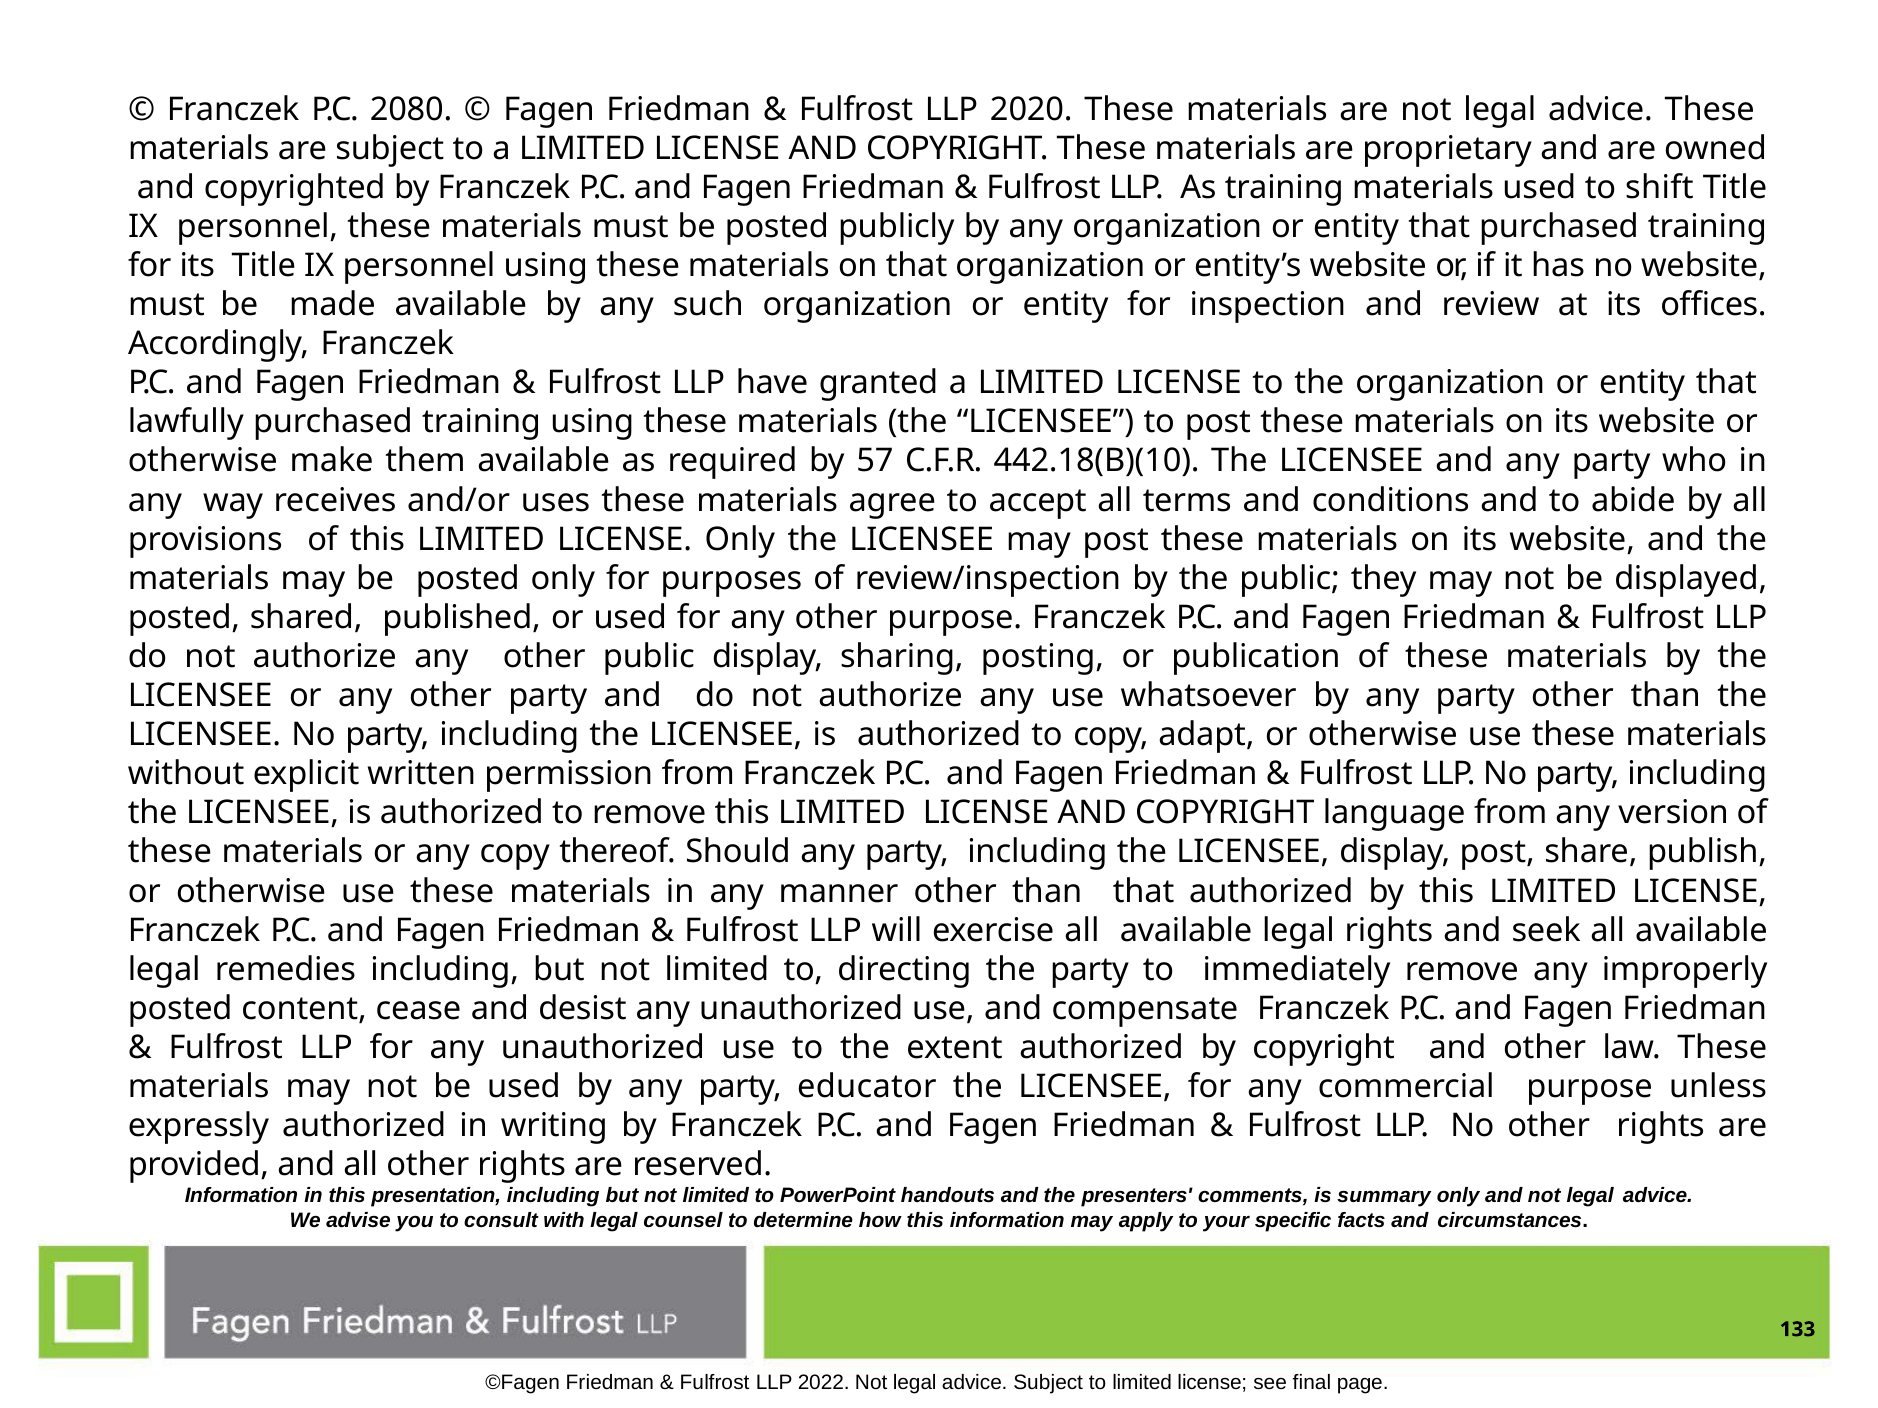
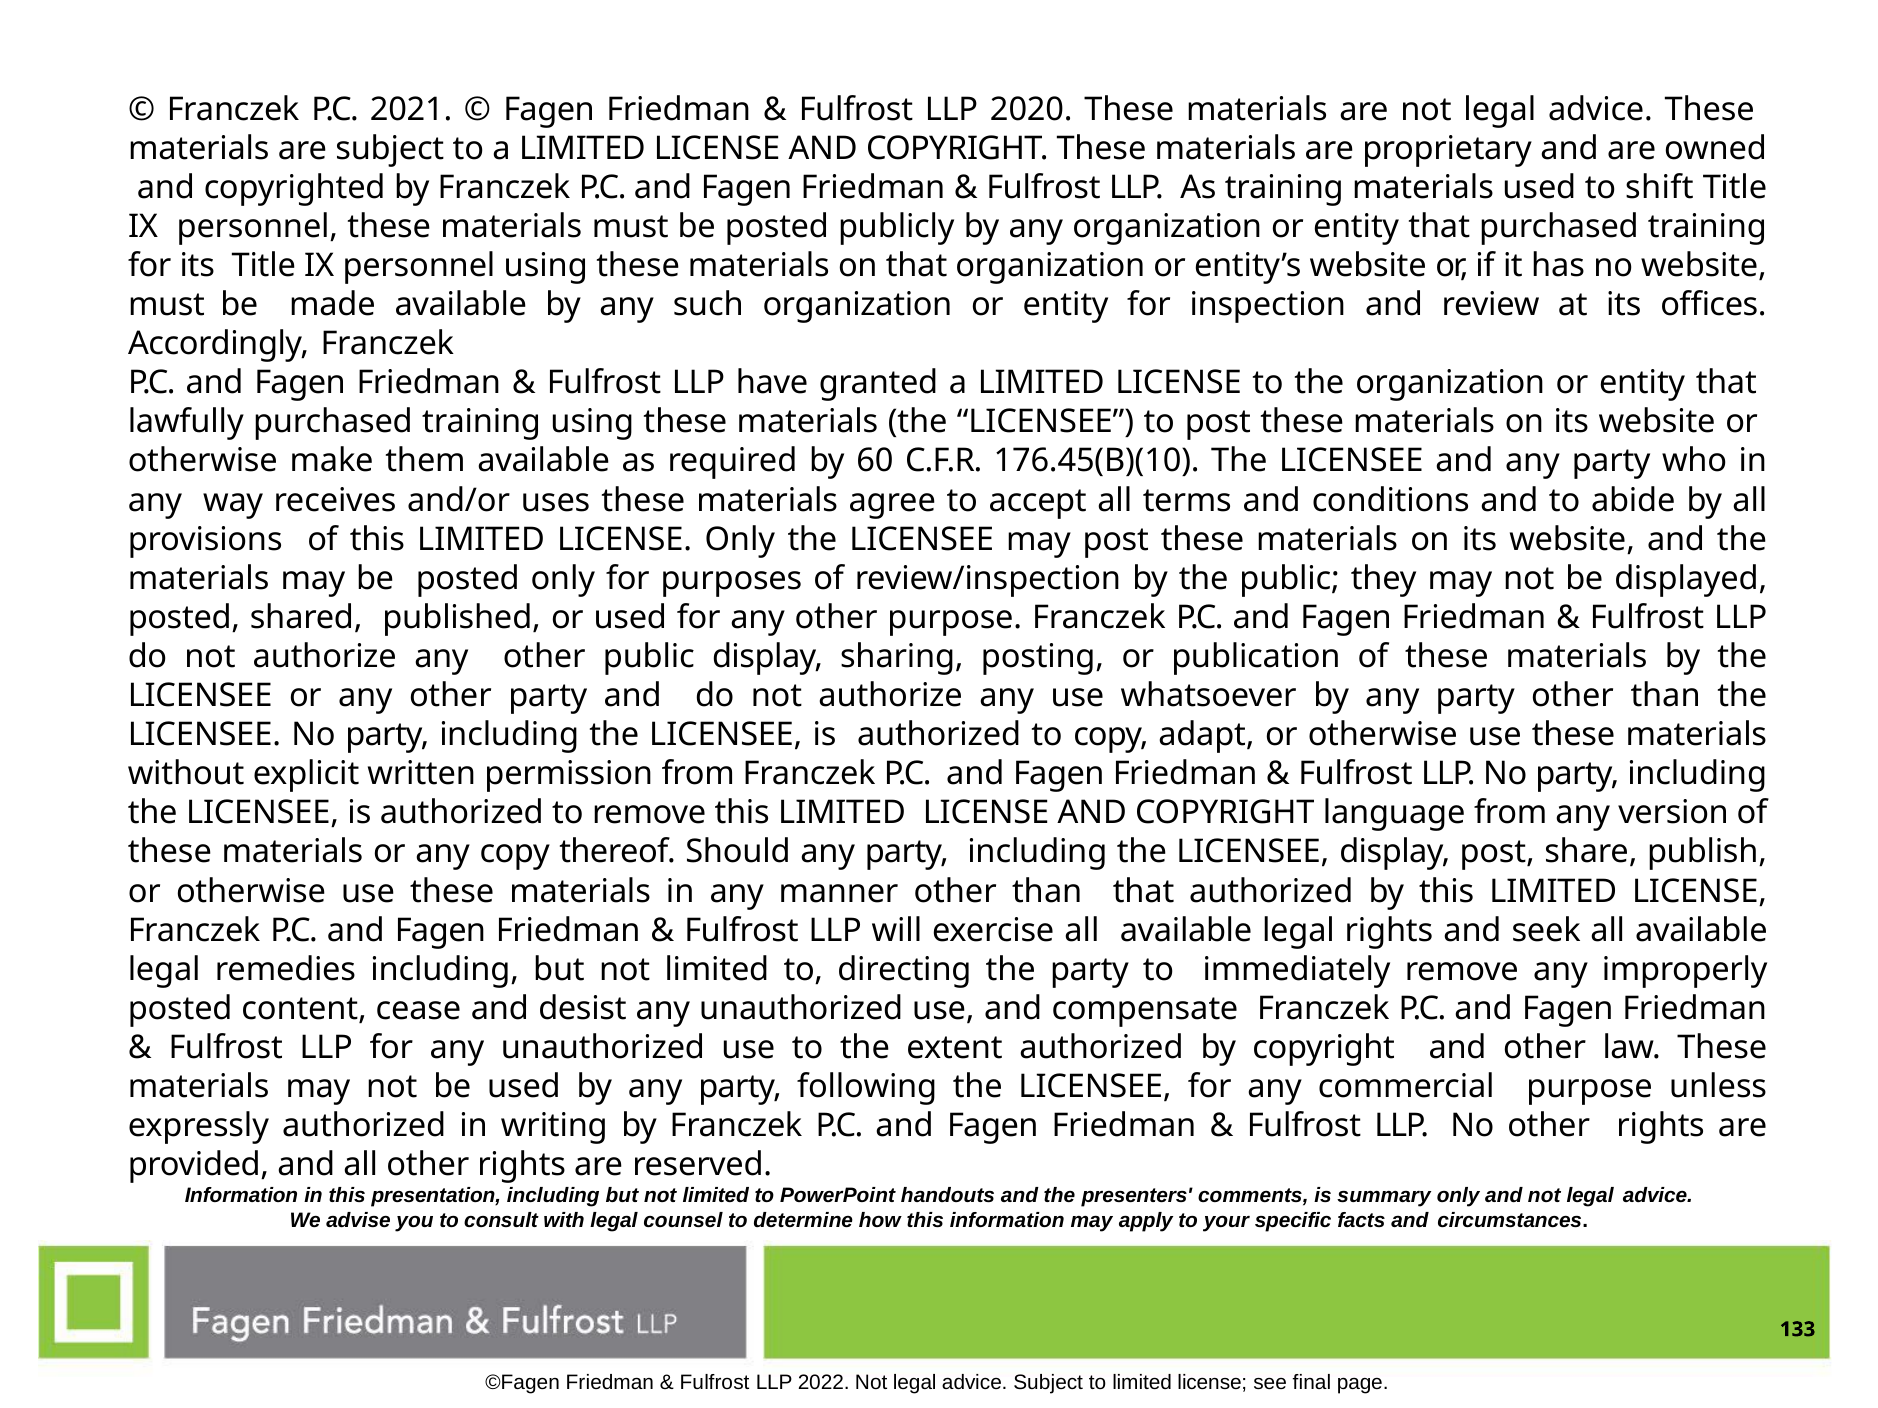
2080: 2080 -> 2021 (411, 109)
57: 57 -> 60 (875, 461)
442.18(B)(10: 442.18(B)(10 -> 176.45(B)(10 (1097, 461)
educator: educator -> following (867, 1087)
